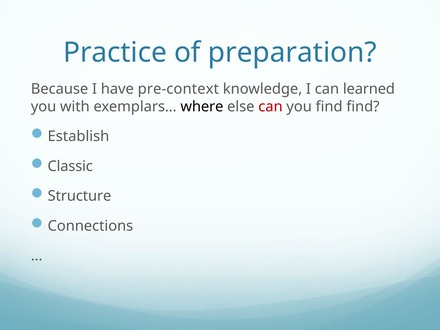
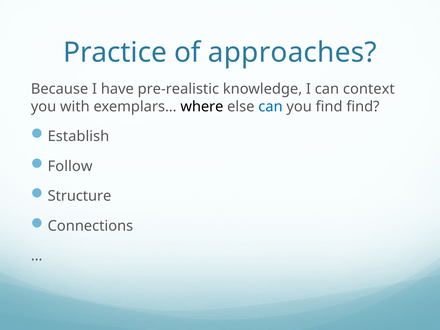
preparation: preparation -> approaches (292, 52)
pre-context: pre-context -> pre-realistic (178, 89)
learned: learned -> context (369, 89)
can colour: red -> blue (270, 107)
Classic: Classic -> Follow (70, 166)
